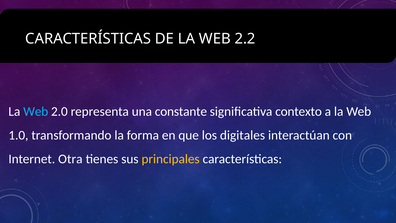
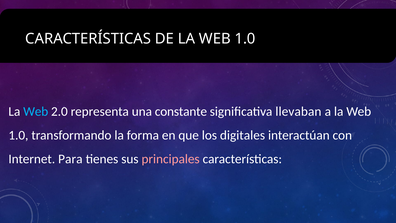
DE LA WEB 2.2: 2.2 -> 1.0 (245, 39)
contexto: contexto -> llevaban (298, 111)
Otra: Otra -> Para (70, 159)
principales colour: yellow -> pink (171, 159)
